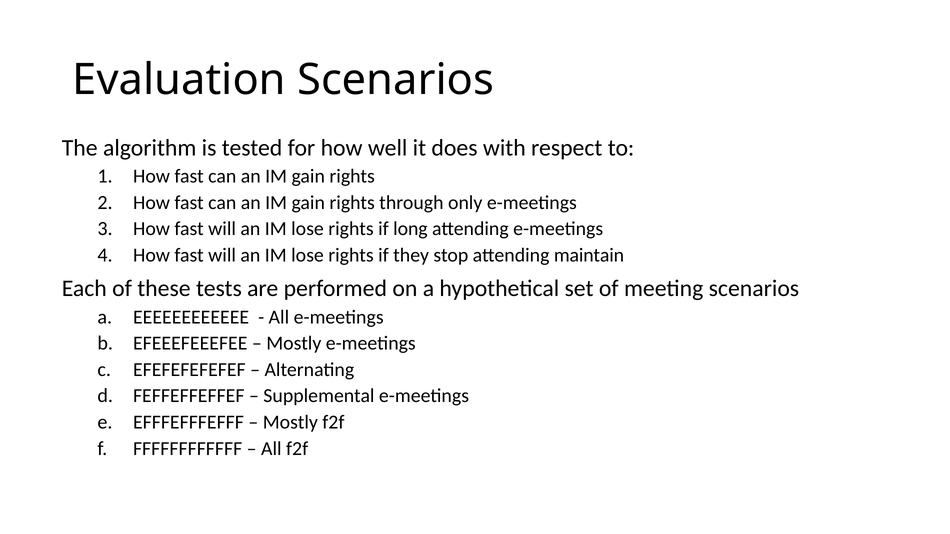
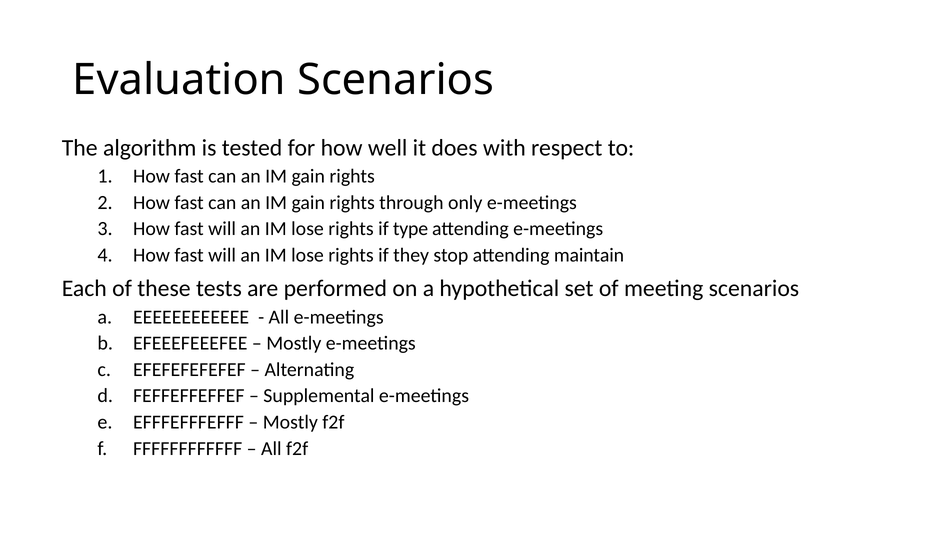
long: long -> type (411, 229)
